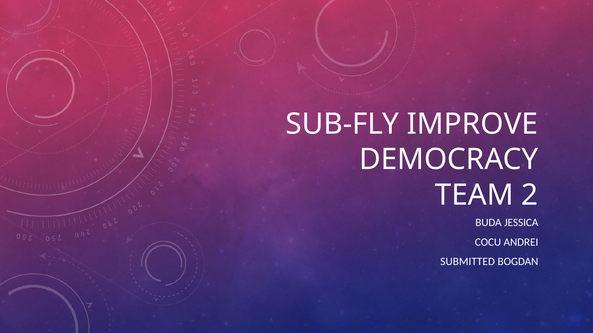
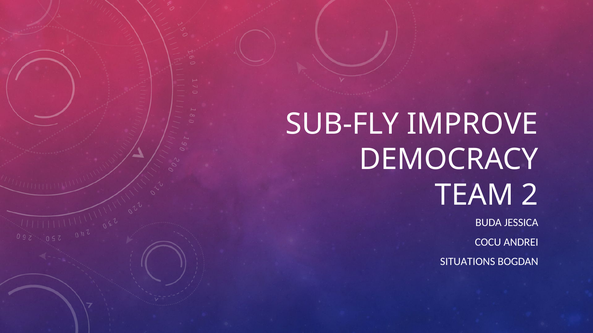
SUBMITTED: SUBMITTED -> SITUATIONS (468, 262)
